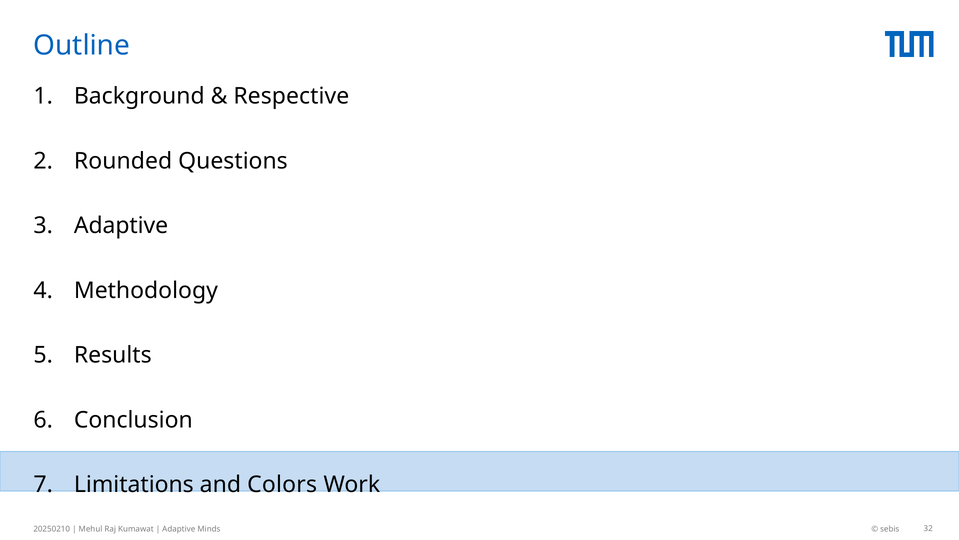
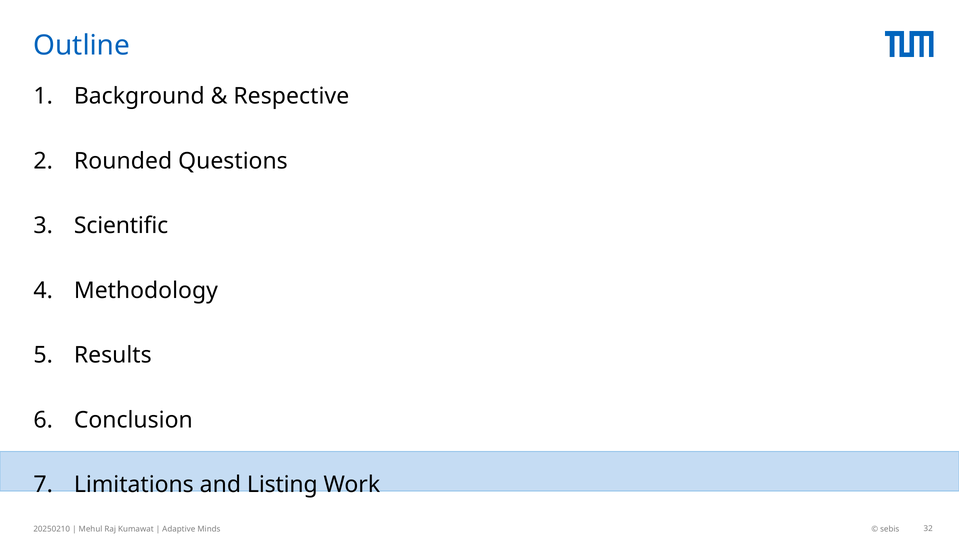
Adaptive: Adaptive -> Scientific (121, 225)
Colors: Colors -> Listing (282, 484)
